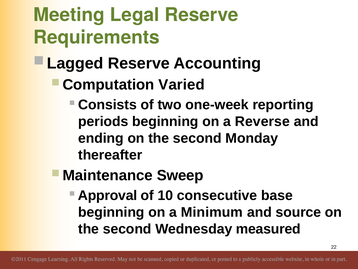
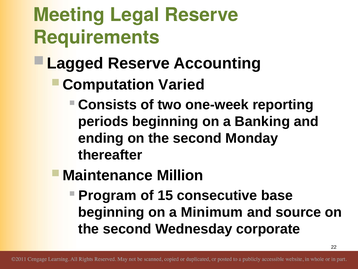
Reverse: Reverse -> Banking (262, 121)
Sweep: Sweep -> Million (180, 175)
Approval: Approval -> Program (107, 195)
10: 10 -> 15 (165, 195)
measured: measured -> corporate (268, 229)
